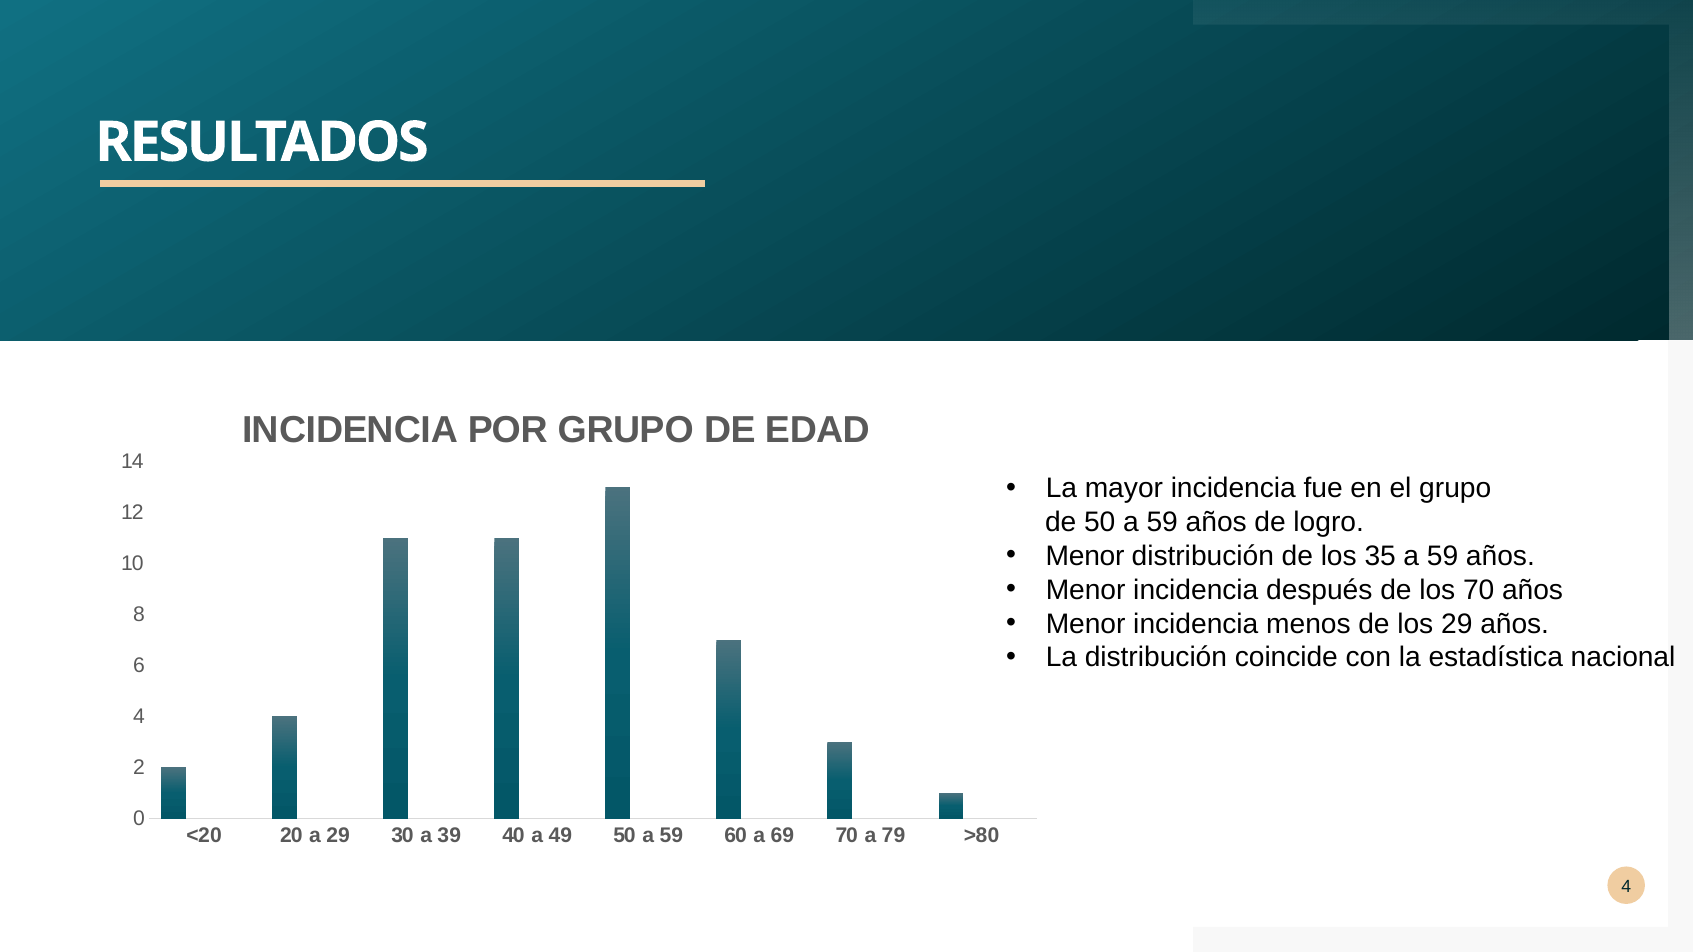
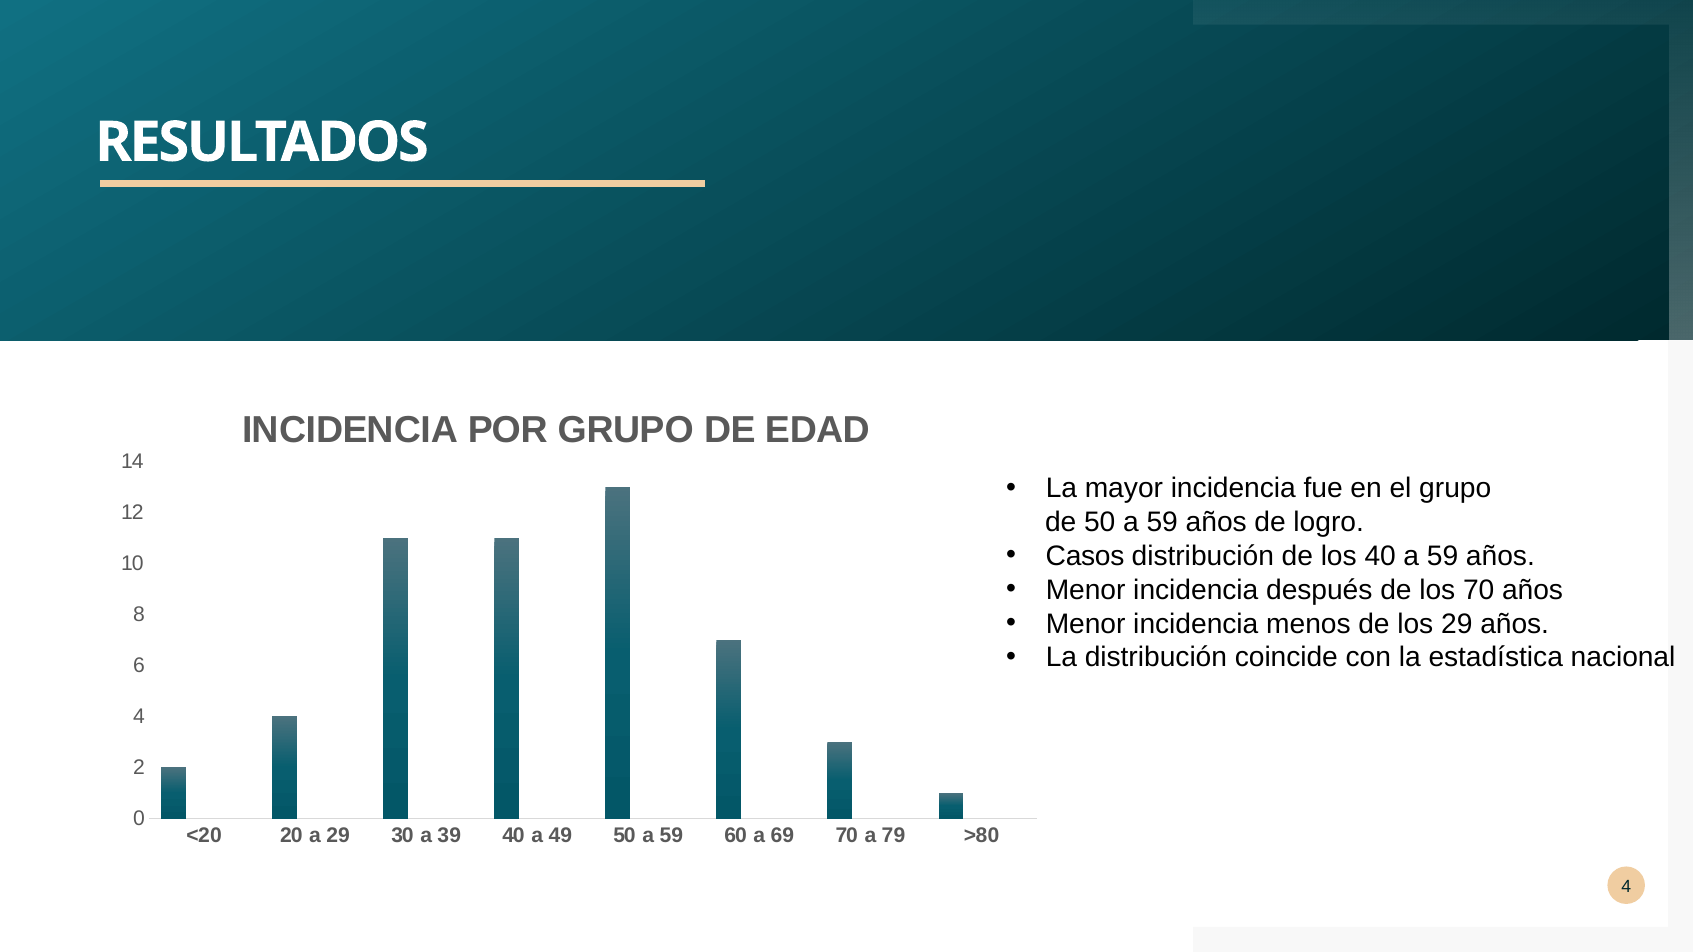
Menor: Menor -> Casos (1085, 556)
los 35: 35 -> 40 (1380, 556)
